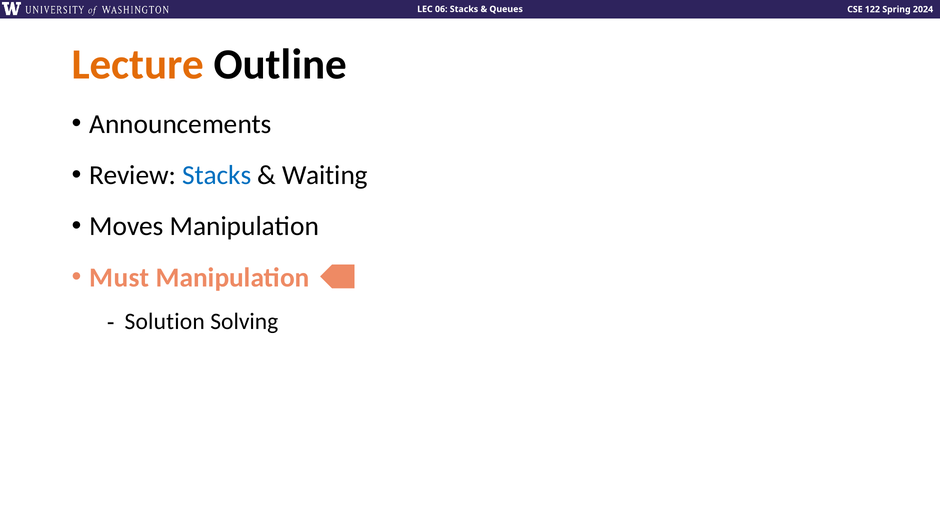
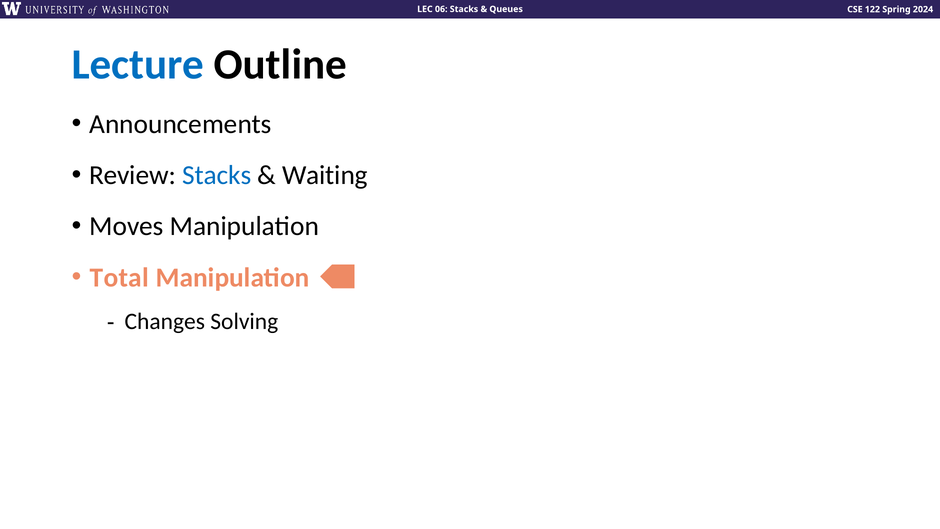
Lecture colour: orange -> blue (138, 64)
Must: Must -> Total (119, 277)
Solution: Solution -> Changes (165, 322)
